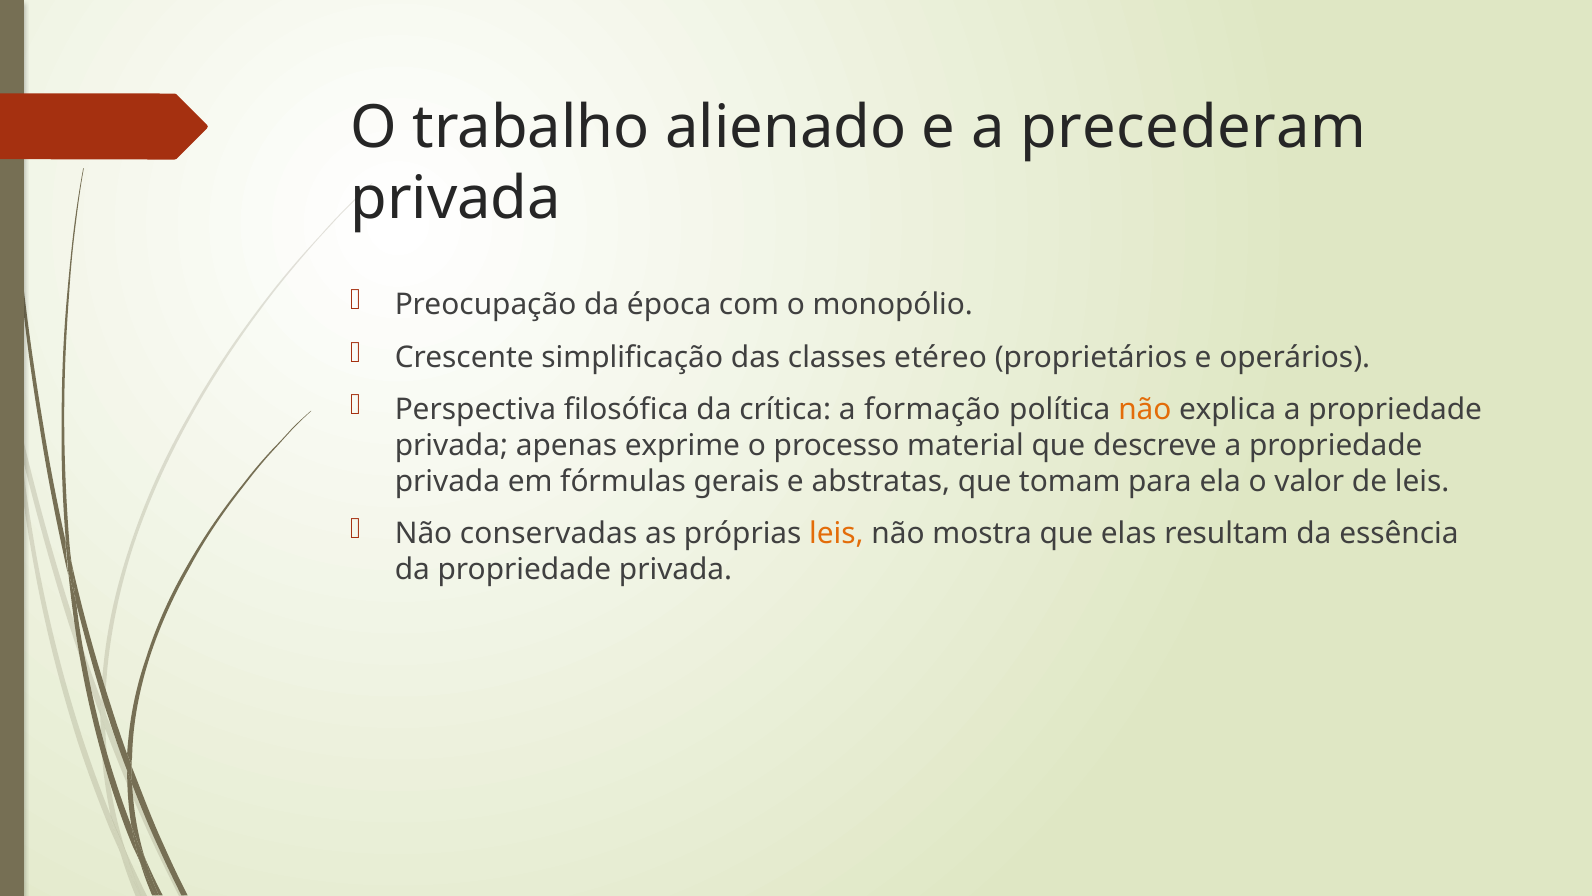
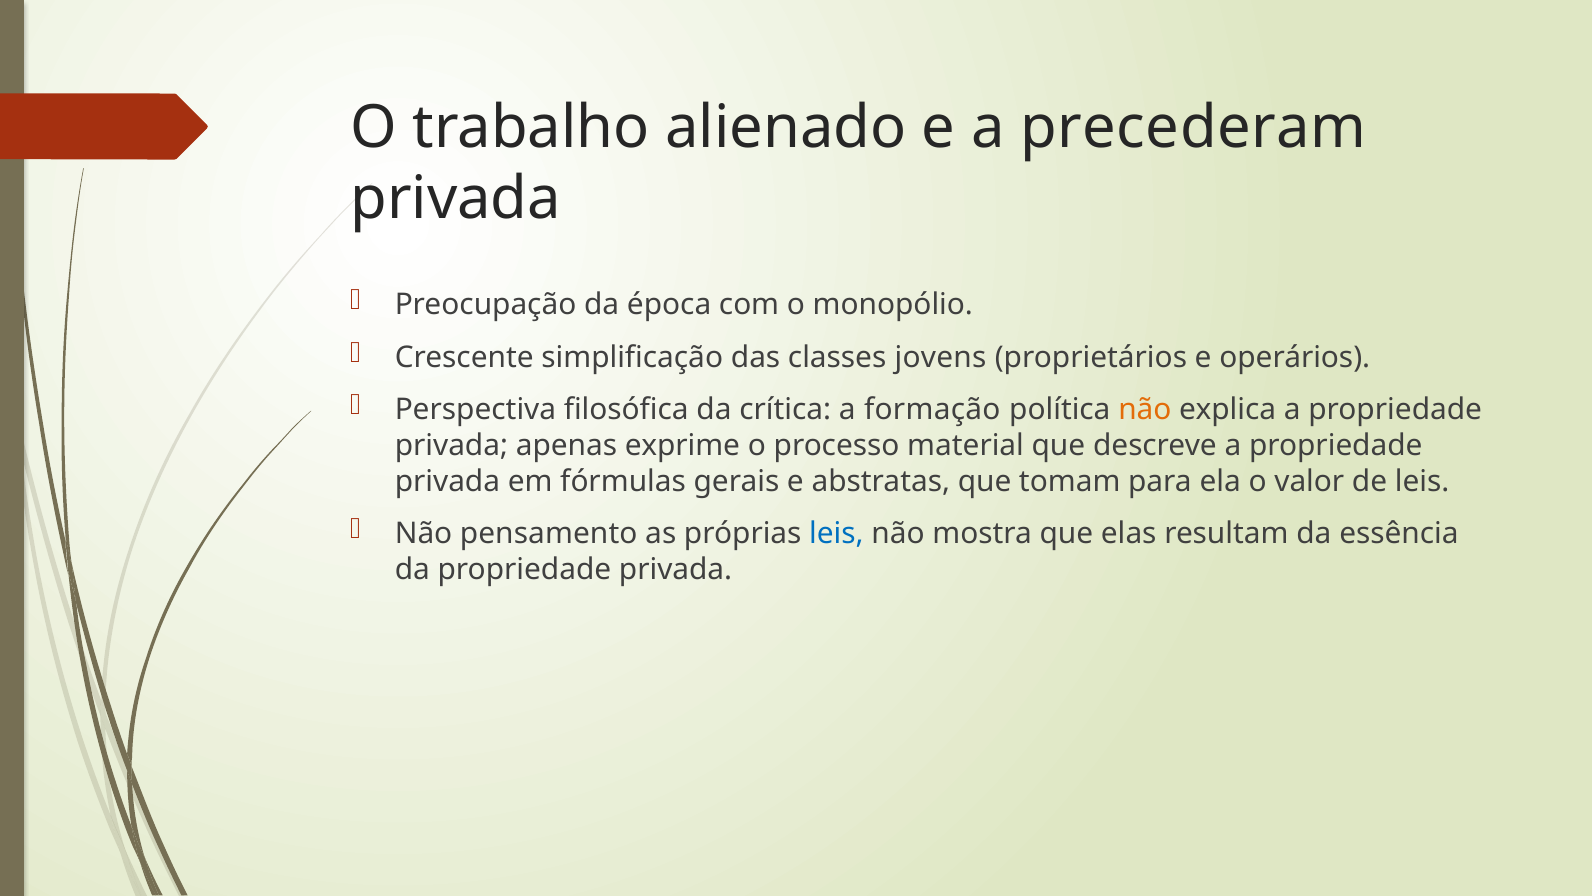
etéreo: etéreo -> jovens (941, 357)
conservadas: conservadas -> pensamento (549, 533)
leis colour: orange -> blue (836, 533)
